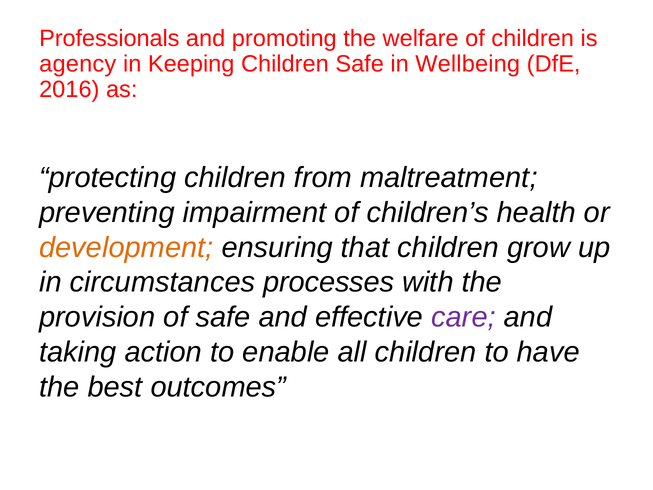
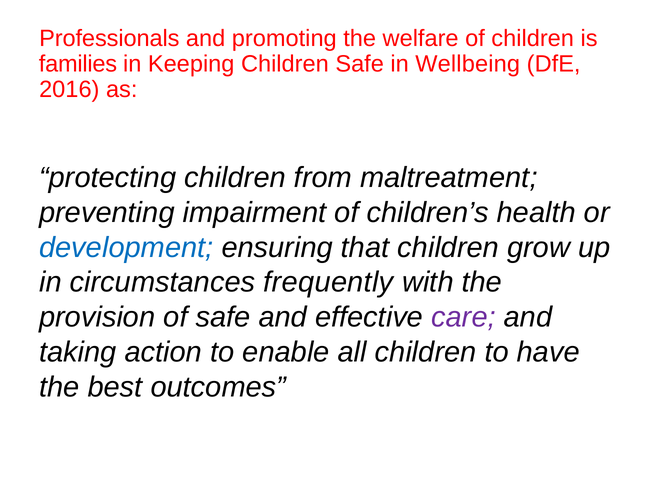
agency: agency -> families (78, 64)
development colour: orange -> blue (126, 247)
processes: processes -> frequently (329, 282)
